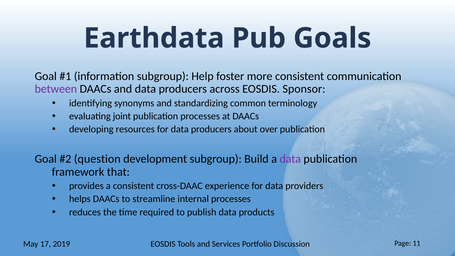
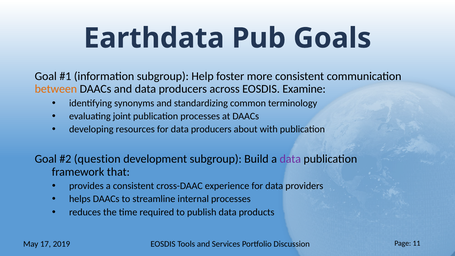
between colour: purple -> orange (56, 89)
Sponsor: Sponsor -> Examine (304, 89)
over: over -> with (269, 129)
